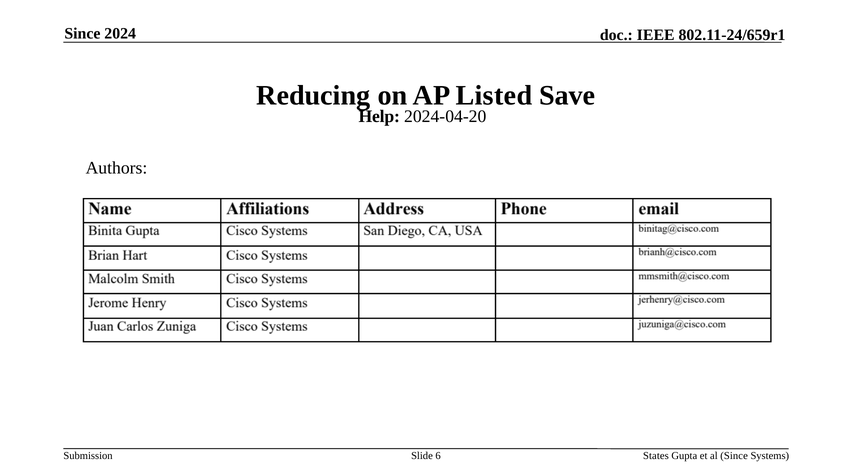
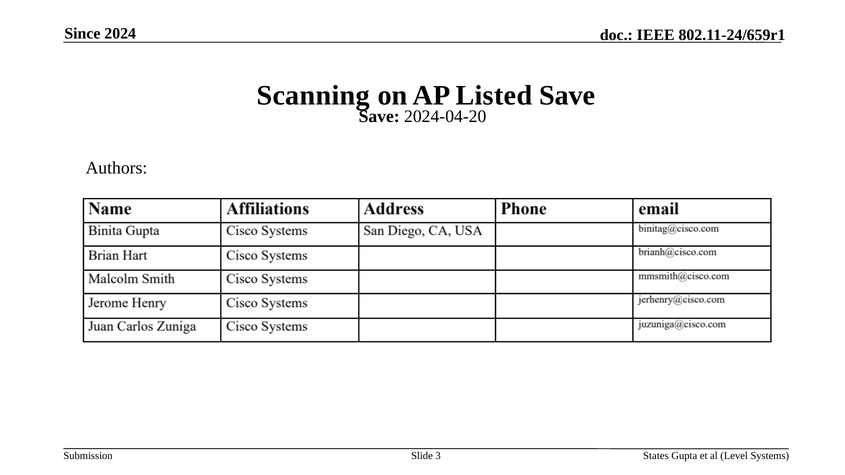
Reducing: Reducing -> Scanning (313, 96)
Help: Help -> Save (379, 116)
6: 6 -> 3 (438, 456)
al Since: Since -> Level (734, 456)
